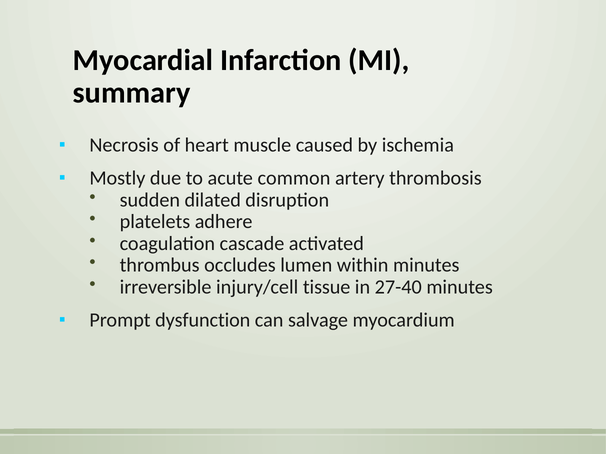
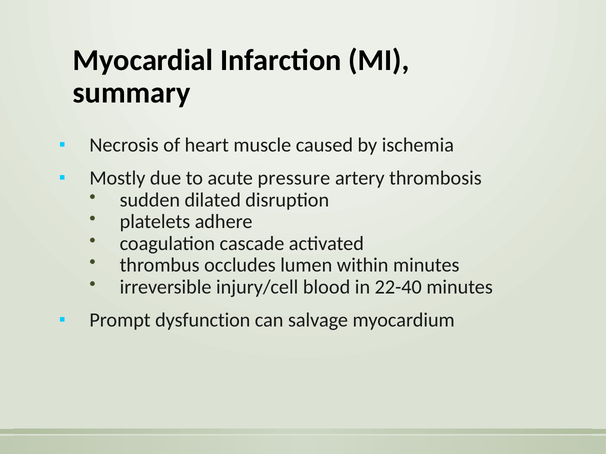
common: common -> pressure (294, 178)
tissue: tissue -> blood (327, 287)
27-40: 27-40 -> 22-40 (398, 287)
